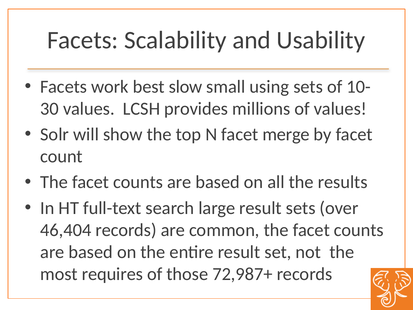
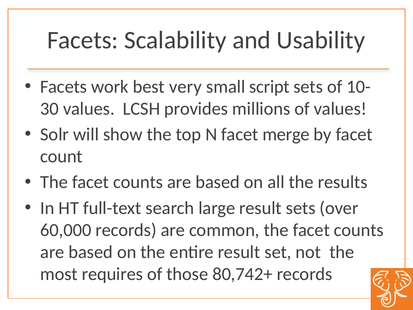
slow: slow -> very (185, 87)
using: using -> script (269, 87)
46,404: 46,404 -> 60,000 (66, 230)
72,987+: 72,987+ -> 80,742+ (242, 274)
